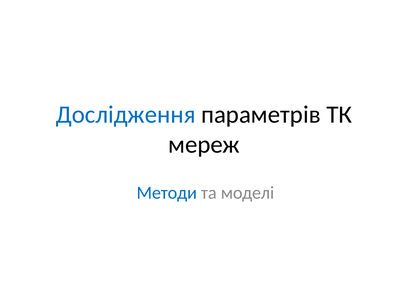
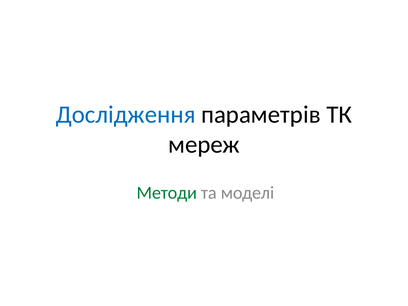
Методи colour: blue -> green (167, 193)
